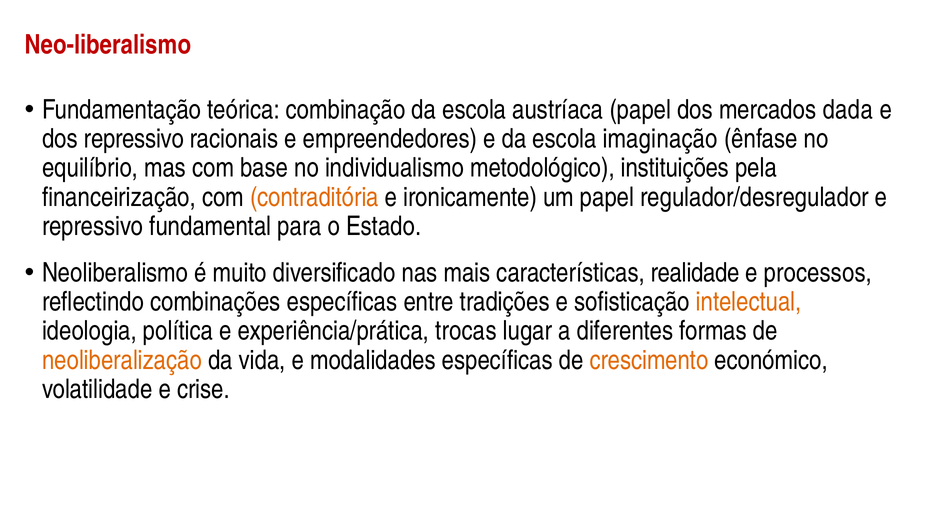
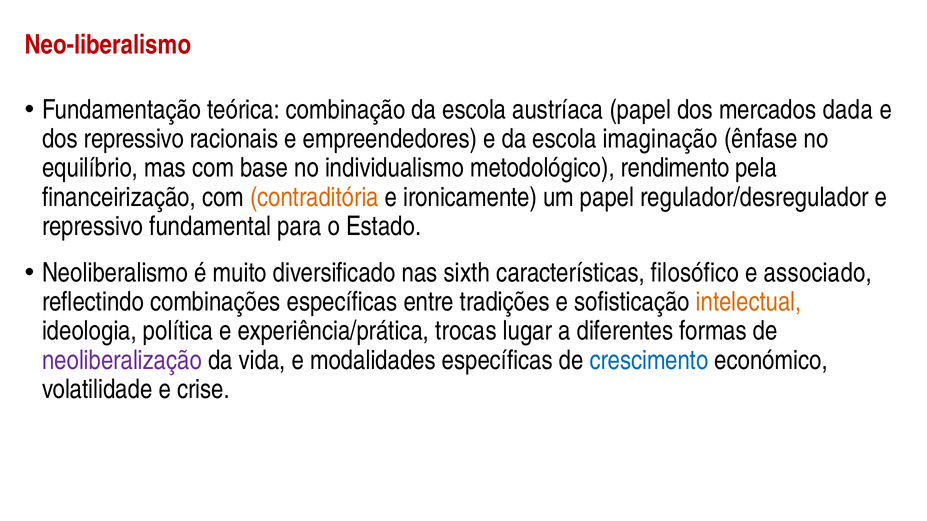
instituições: instituições -> rendimento (675, 168)
mais: mais -> sixth (467, 273)
realidade: realidade -> filosófico (695, 273)
processos: processos -> associado (818, 273)
neoliberalização colour: orange -> purple (122, 360)
crescimento colour: orange -> blue (649, 360)
